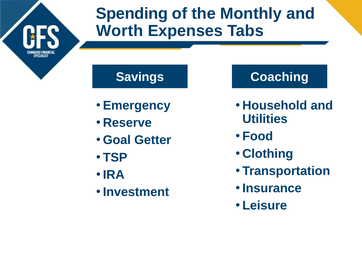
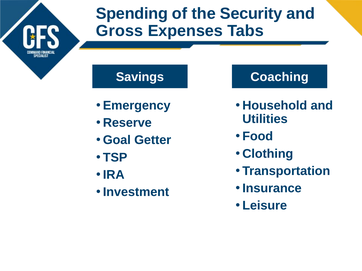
Monthly: Monthly -> Security (251, 14)
Worth: Worth -> Gross (120, 31)
